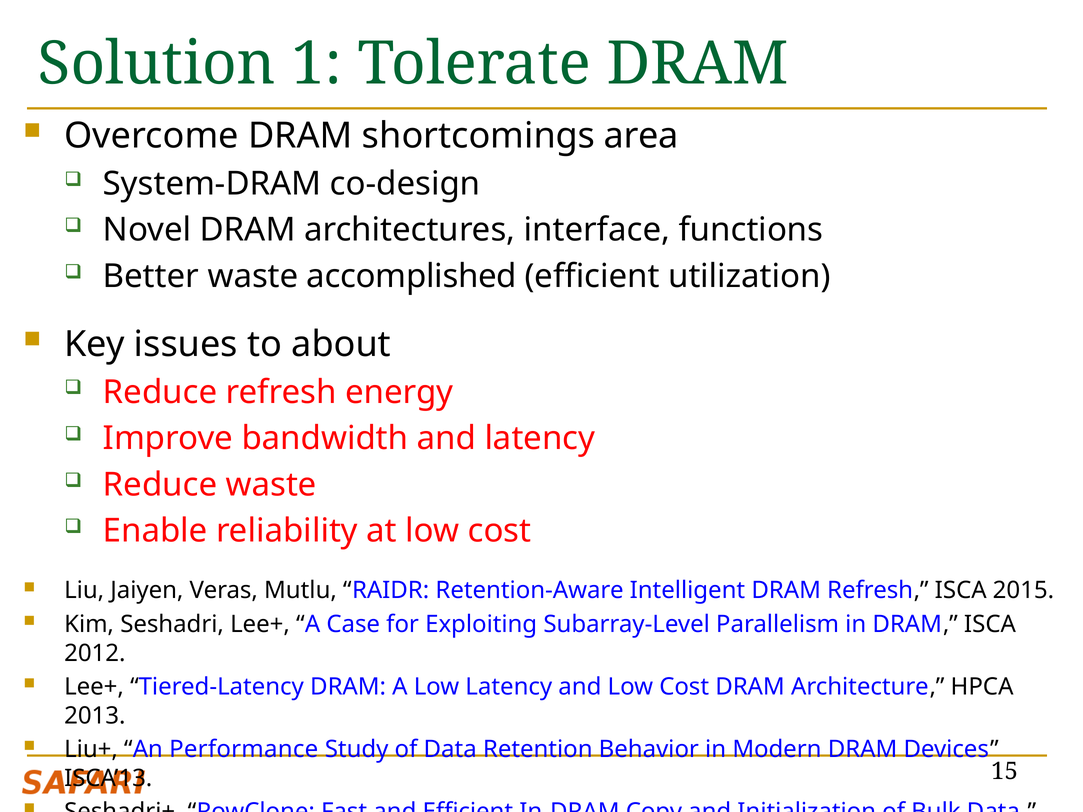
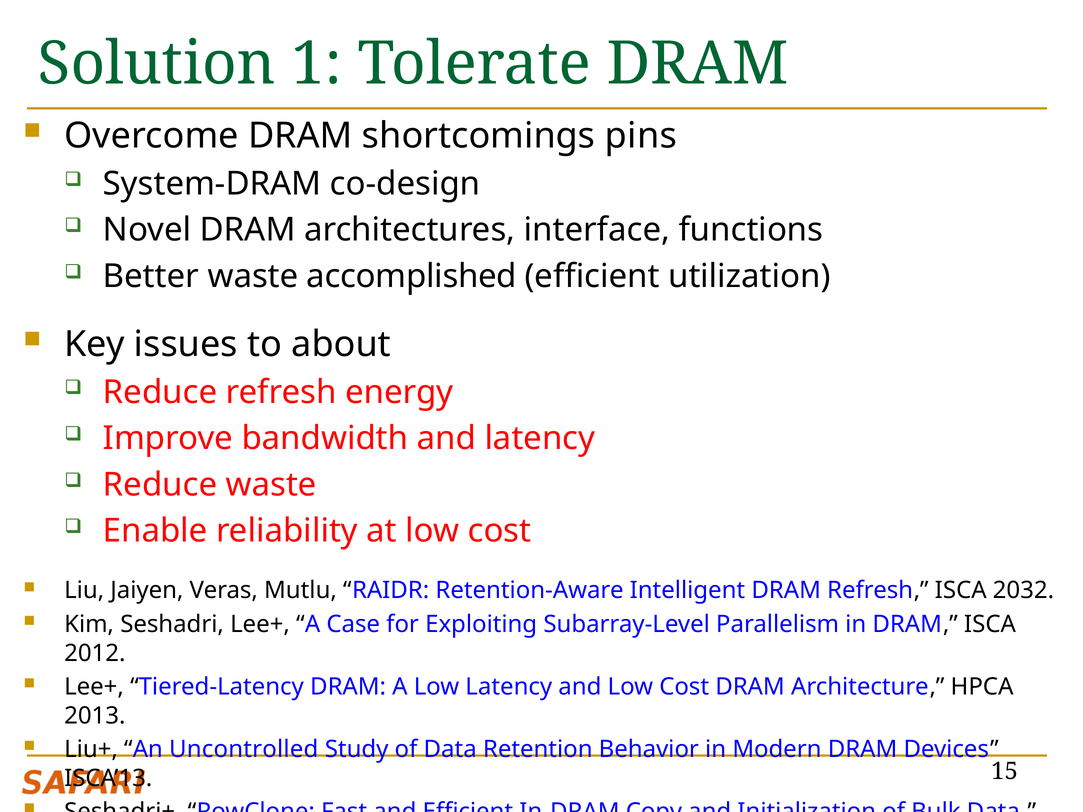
area: area -> pins (641, 136)
2015: 2015 -> 2032 (1023, 591)
Performance: Performance -> Uncontrolled (244, 750)
